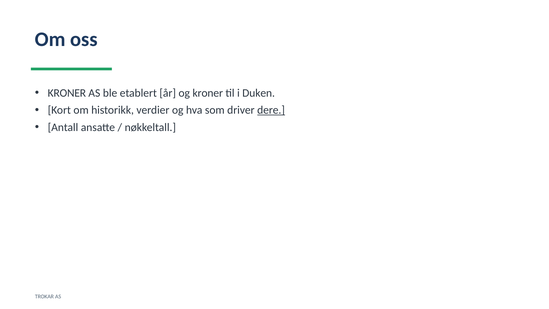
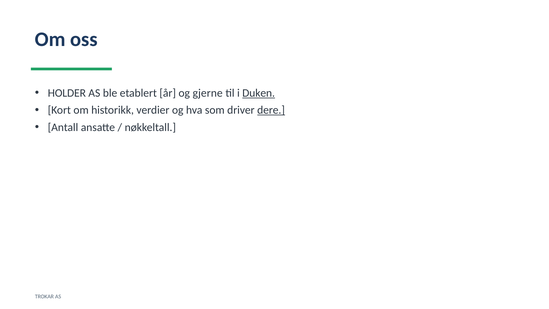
KRONER: KRONER -> HOLDER (67, 93)
og kroner: kroner -> gjerne (208, 93)
Duken underline: none -> present (259, 93)
